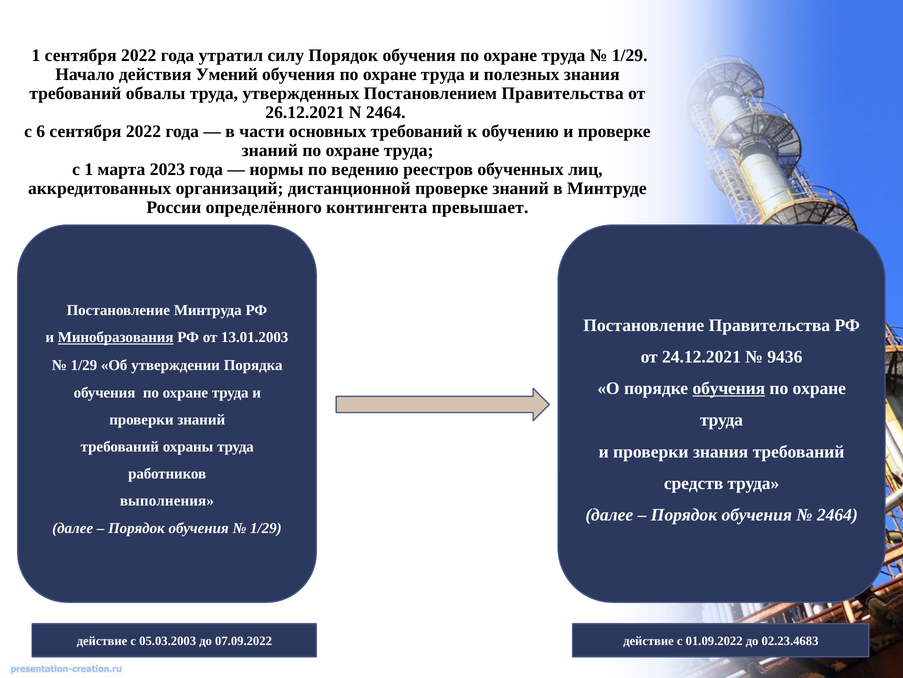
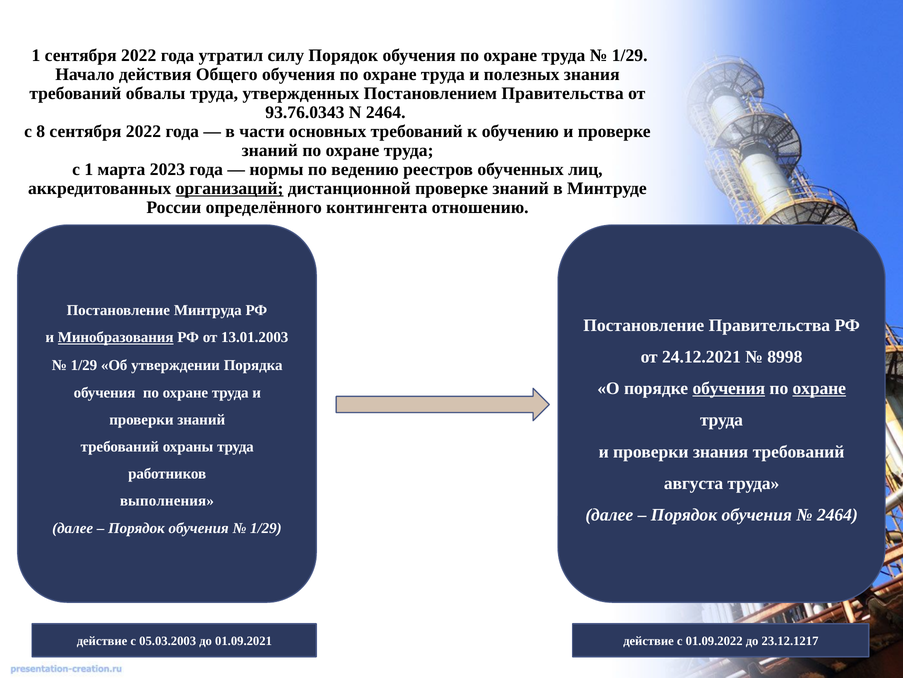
Умений: Умений -> Общего (227, 74)
26.12.2021: 26.12.2021 -> 93.76.0343 (305, 112)
6: 6 -> 8 (41, 131)
организаций underline: none -> present (230, 188)
превышает: превышает -> отношению (480, 207)
9436: 9436 -> 8998 (785, 356)
охране underline: none -> present (819, 388)
средств: средств -> августа (694, 483)
07.09.2022: 07.09.2022 -> 01.09.2021 (244, 640)
02.23.4683: 02.23.4683 -> 23.12.1217 (790, 640)
